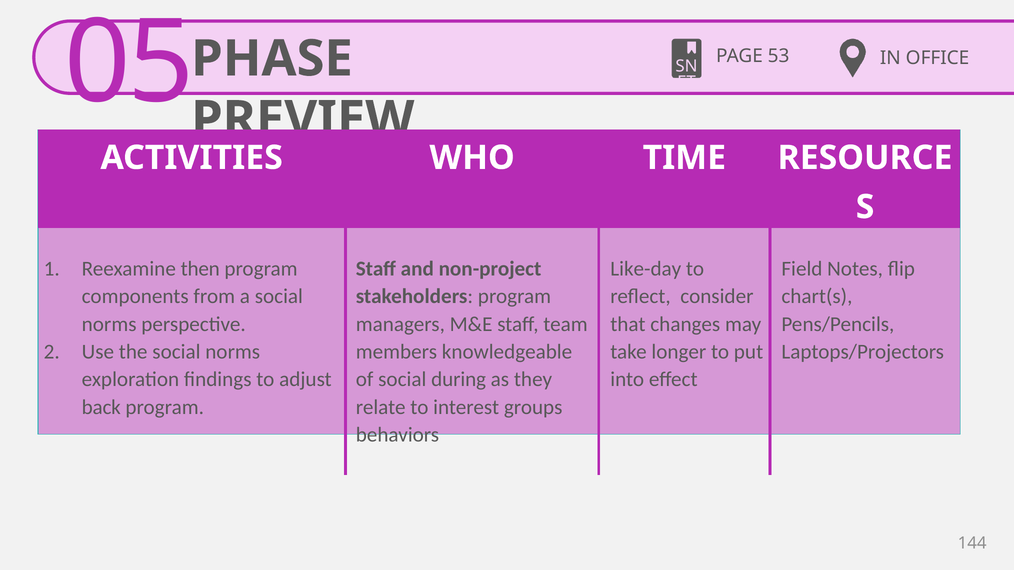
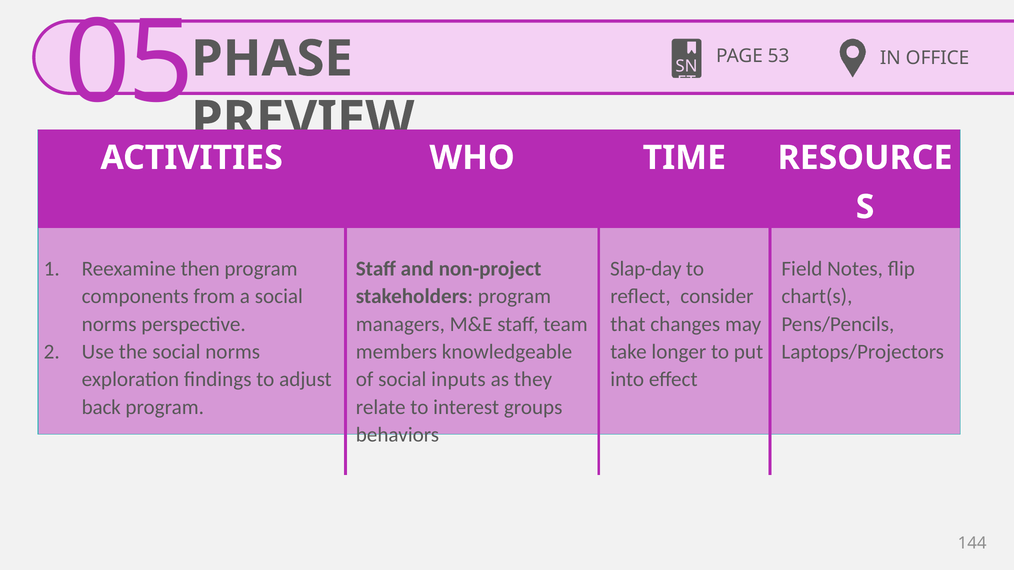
Like-day: Like-day -> Slap-day (646, 269)
during: during -> inputs (458, 380)
